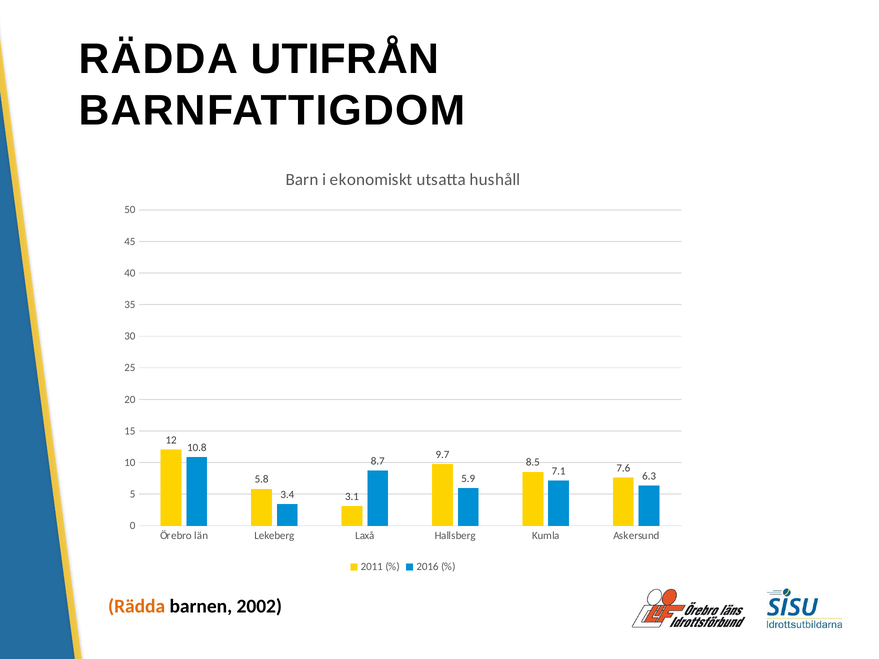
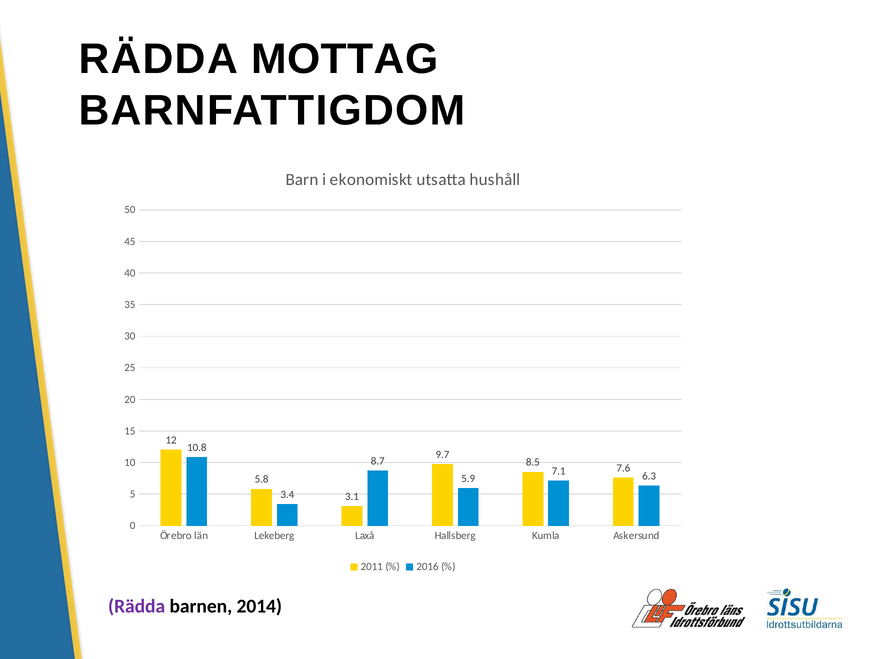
UTIFRÅN: UTIFRÅN -> MOTTAG (345, 59)
Rädda colour: orange -> purple (137, 606)
2002: 2002 -> 2014 (259, 606)
